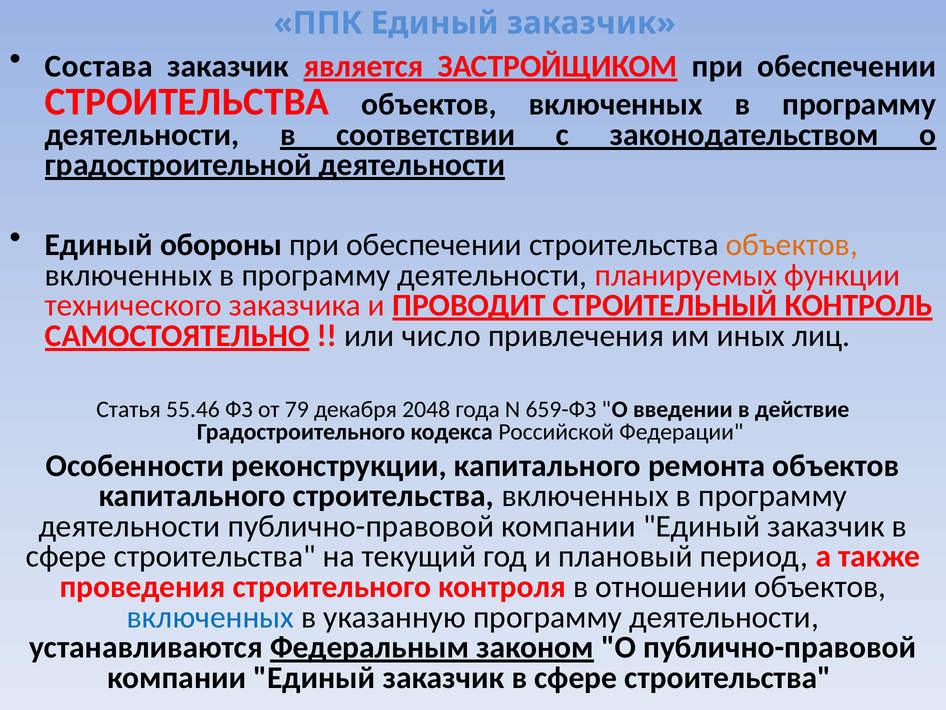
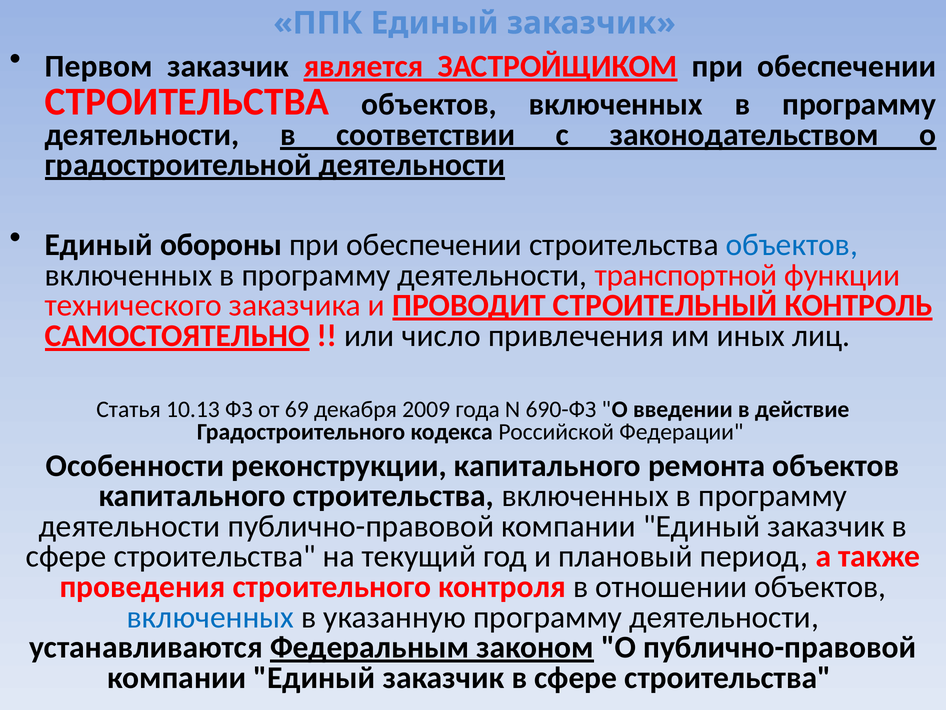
Состава: Состава -> Первом (99, 66)
объектов colour: orange -> blue (792, 245)
планируемых: планируемых -> транспортной (686, 275)
55.46: 55.46 -> 10.13 (193, 409)
79: 79 -> 69 (297, 409)
2048: 2048 -> 2009 (426, 409)
659-ФЗ: 659-ФЗ -> 690-ФЗ (561, 409)
